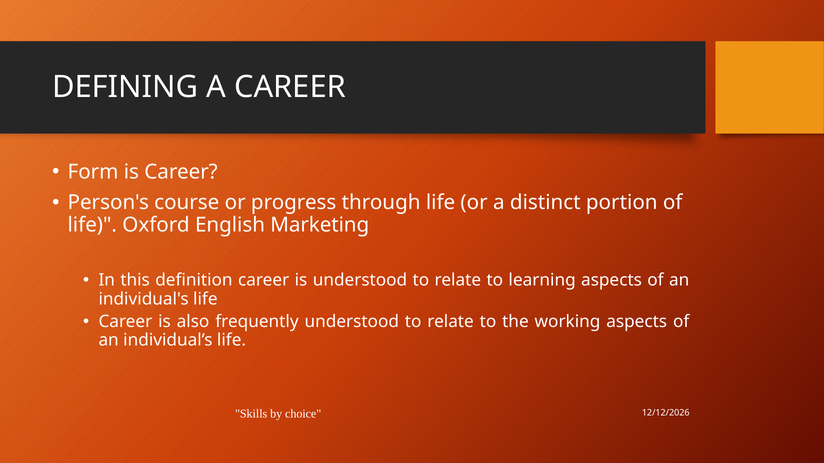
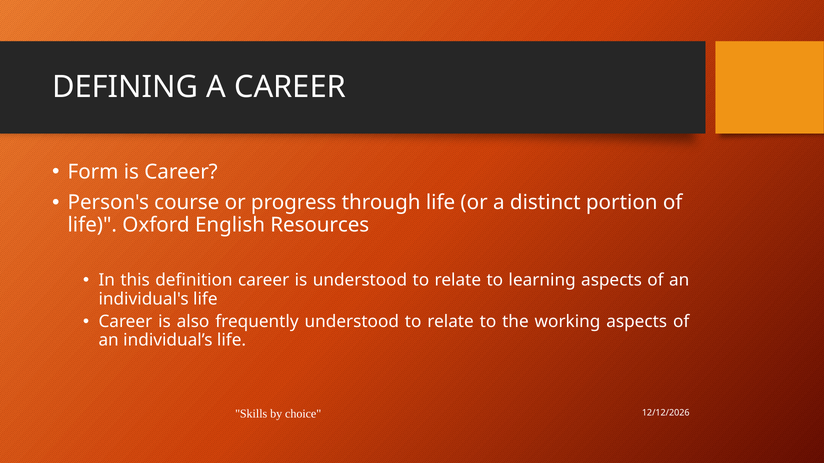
Marketing: Marketing -> Resources (320, 225)
